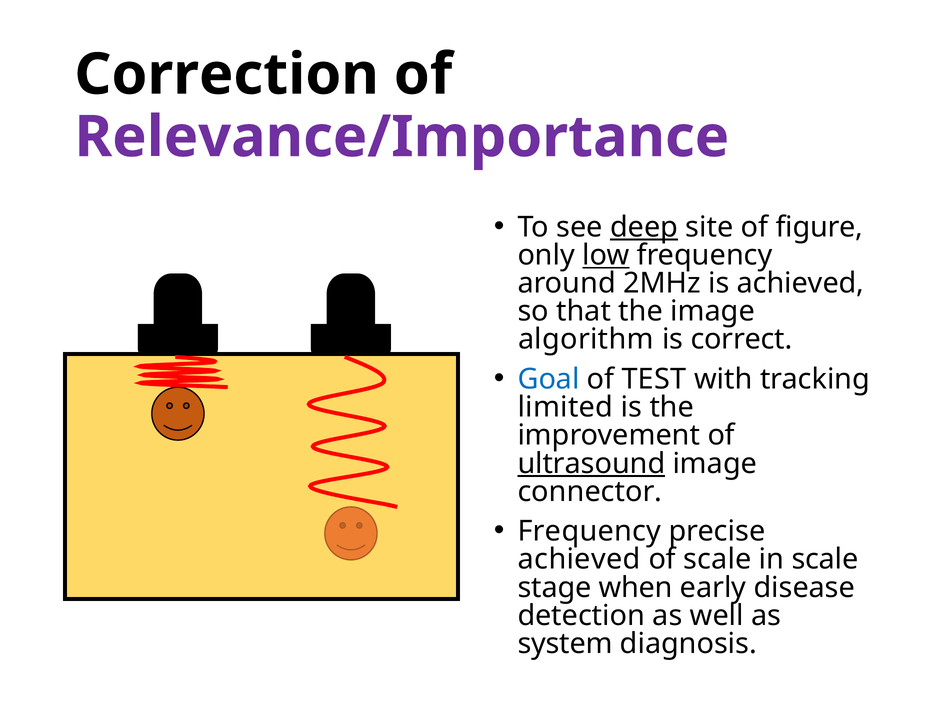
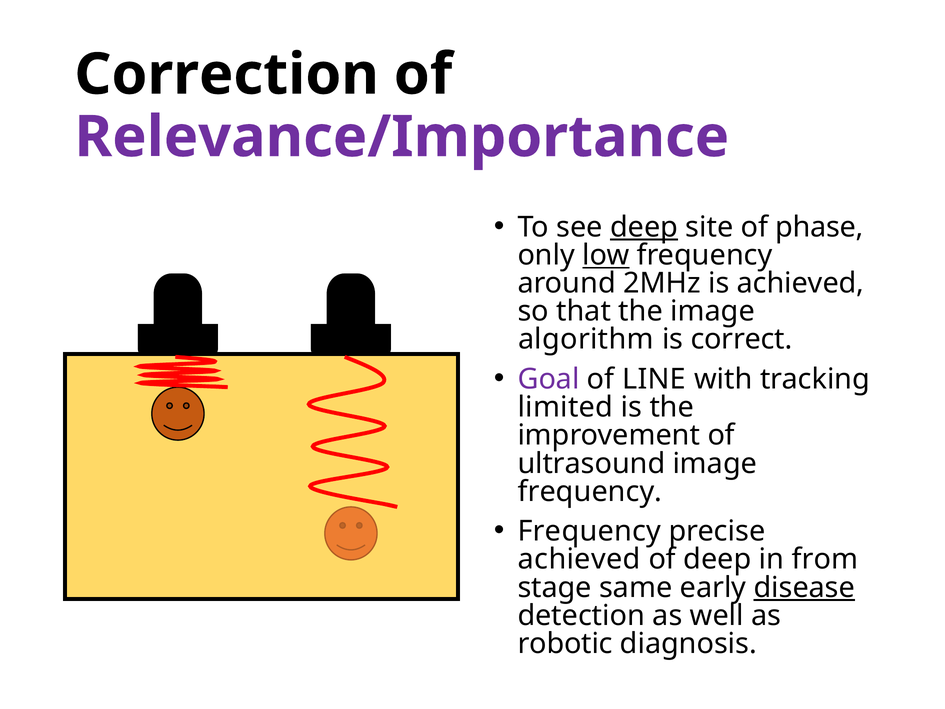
figure: figure -> phase (819, 227)
Goal colour: blue -> purple (549, 379)
TEST: TEST -> LINE (654, 379)
ultrasound underline: present -> none (591, 463)
connector: connector -> frequency (590, 491)
of scale: scale -> deep (717, 559)
in scale: scale -> from (825, 559)
when: when -> same (636, 587)
disease underline: none -> present (804, 587)
system: system -> robotic (565, 643)
